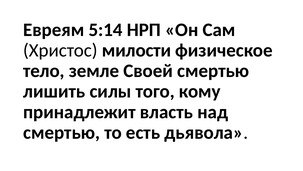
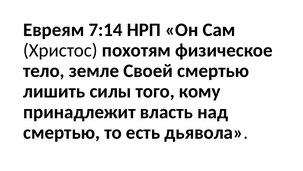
5:14: 5:14 -> 7:14 (106, 30)
милости: милости -> похотям (136, 50)
